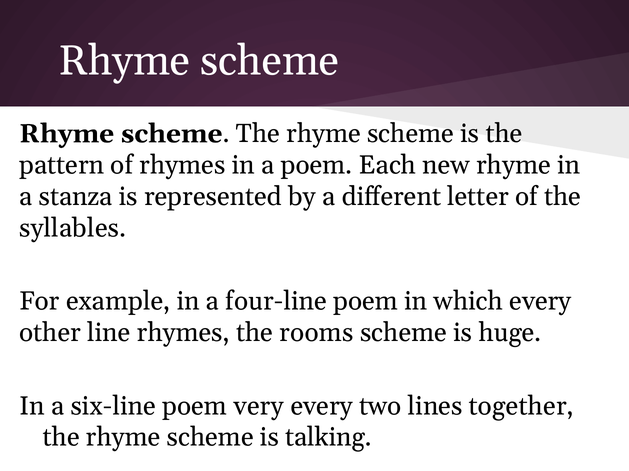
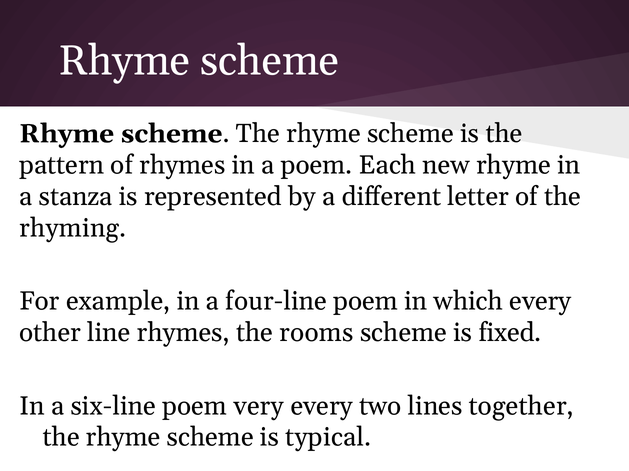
syllables: syllables -> rhyming (73, 228)
huge: huge -> fixed (510, 333)
talking: talking -> typical (328, 438)
